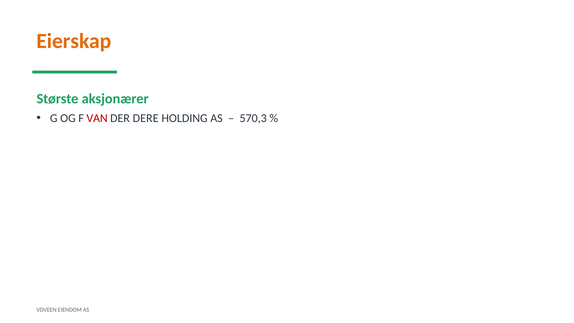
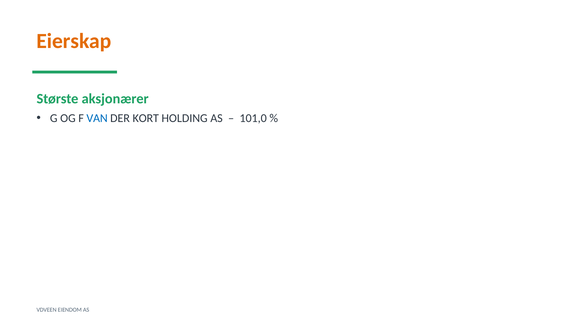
VAN colour: red -> blue (97, 118)
DERE: DERE -> KORT (146, 118)
570,3: 570,3 -> 101,0 (253, 118)
